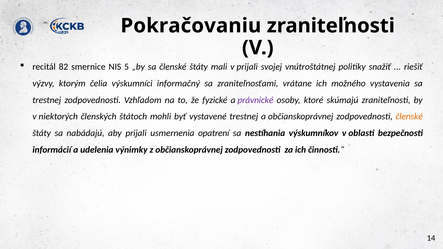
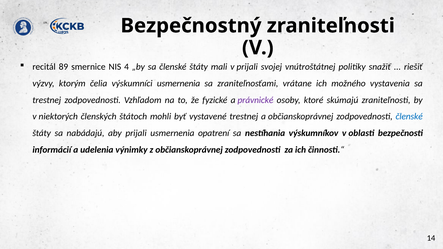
Pokračovaniu: Pokračovaniu -> Bezpečnostný (191, 26)
82: 82 -> 89 (63, 67)
5: 5 -> 4 (127, 67)
výskumníci informačný: informačný -> usmernenia (179, 83)
členské colour: orange -> blue (409, 117)
